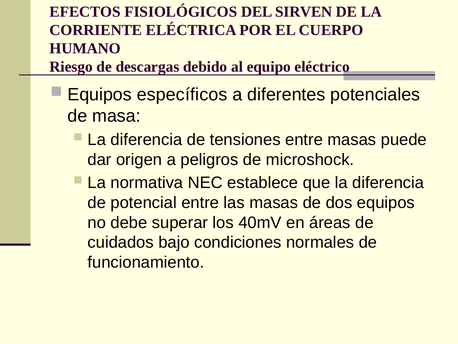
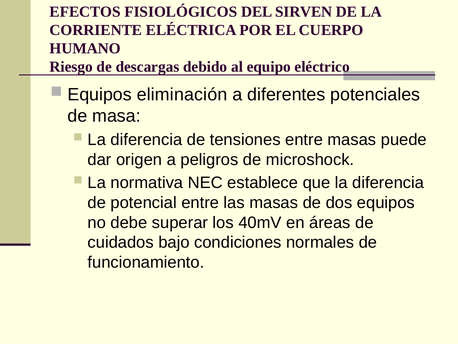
específicos: específicos -> eliminación (182, 94)
